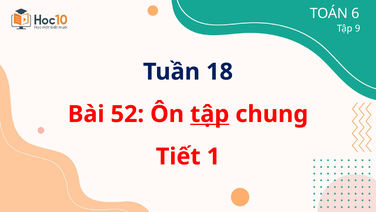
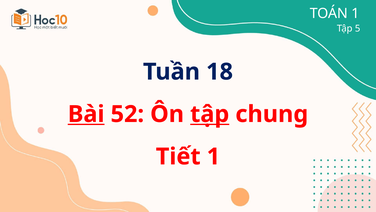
TOÁN 6: 6 -> 1 (355, 13)
9: 9 -> 5 (358, 28)
Bài underline: none -> present (86, 114)
